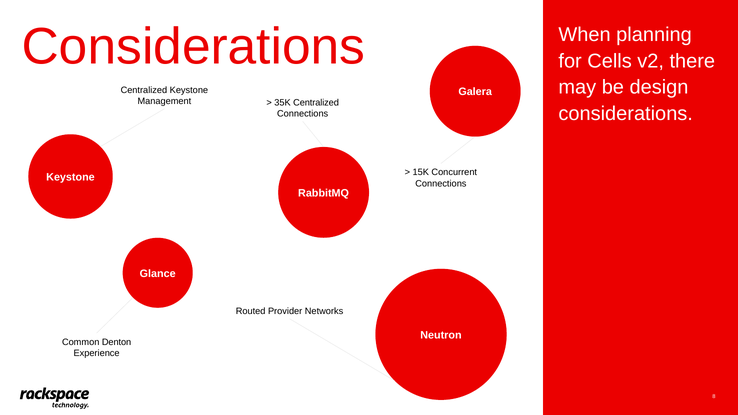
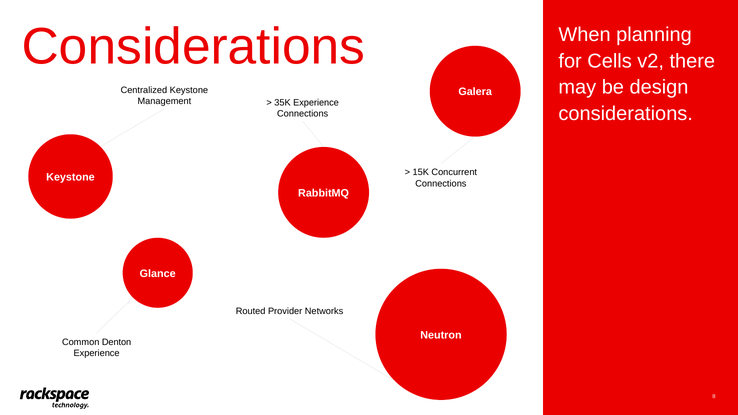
35K Centralized: Centralized -> Experience (316, 103)
